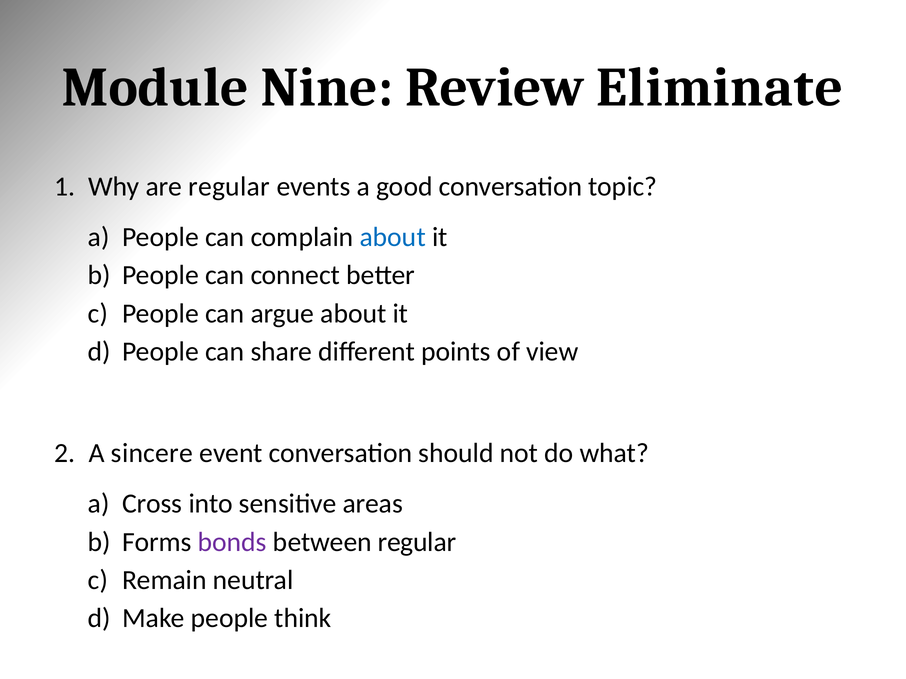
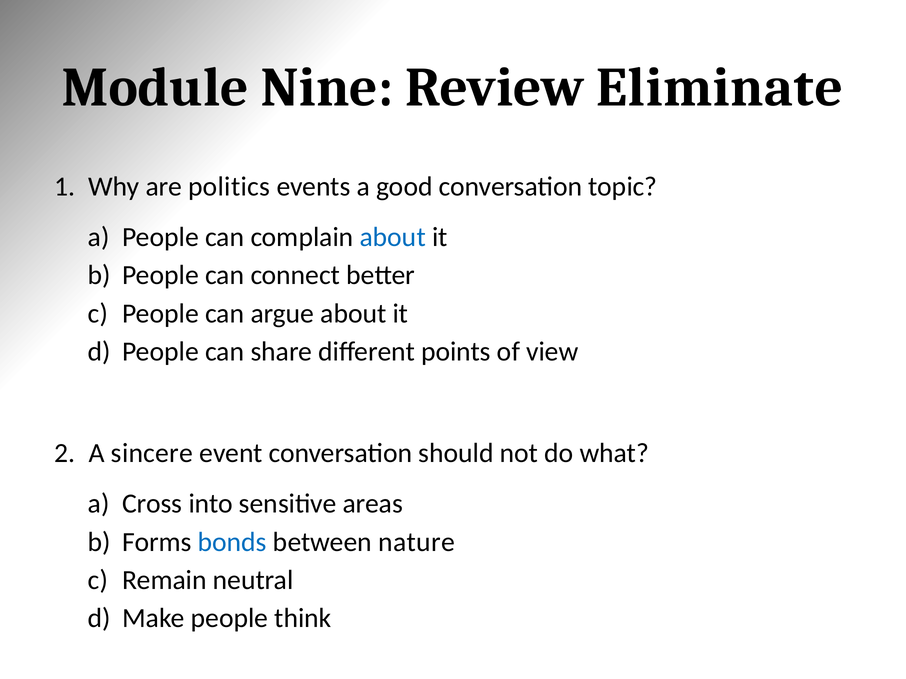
are regular: regular -> politics (229, 187)
bonds colour: purple -> blue (232, 542)
between regular: regular -> nature (417, 542)
